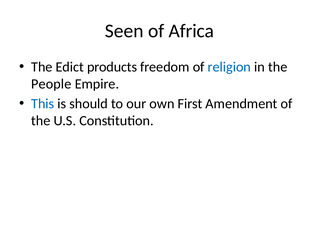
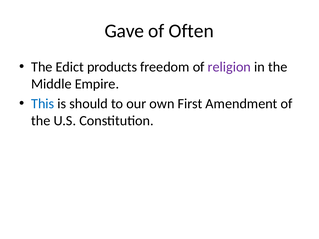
Seen: Seen -> Gave (124, 31)
Africa: Africa -> Often (191, 31)
religion colour: blue -> purple (229, 67)
People: People -> Middle (51, 84)
